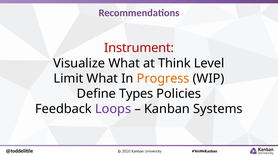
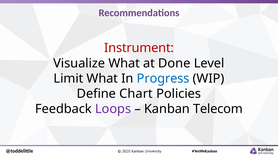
Think: Think -> Done (174, 63)
Progress colour: orange -> blue (163, 79)
Types: Types -> Chart (136, 94)
Systems: Systems -> Telecom (218, 109)
